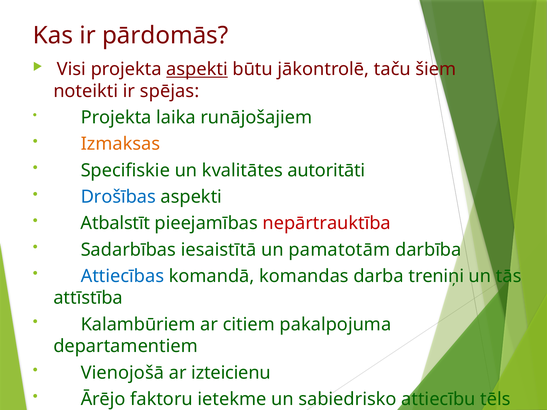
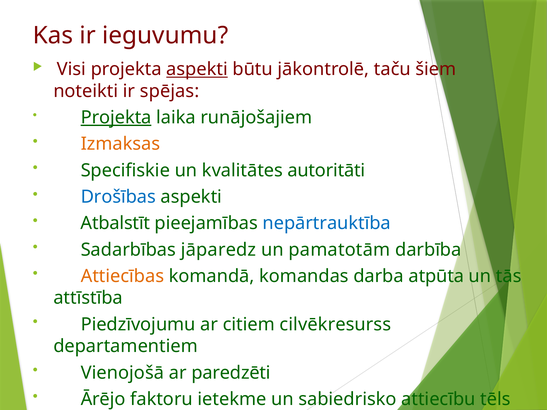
pārdomās: pārdomās -> ieguvumu (165, 35)
Projekta underline: none -> present (116, 118)
nepārtrauktība colour: red -> blue (327, 223)
iesaistītā: iesaistītā -> jāparedz (219, 250)
Attiecības colour: blue -> orange (122, 276)
treniņi: treniņi -> atpūta (436, 276)
Kalambūriem: Kalambūriem -> Piedzīvojumu (138, 325)
pakalpojuma: pakalpojuma -> cilvēkresurss (335, 325)
izteicienu: izteicienu -> paredzēti (231, 373)
